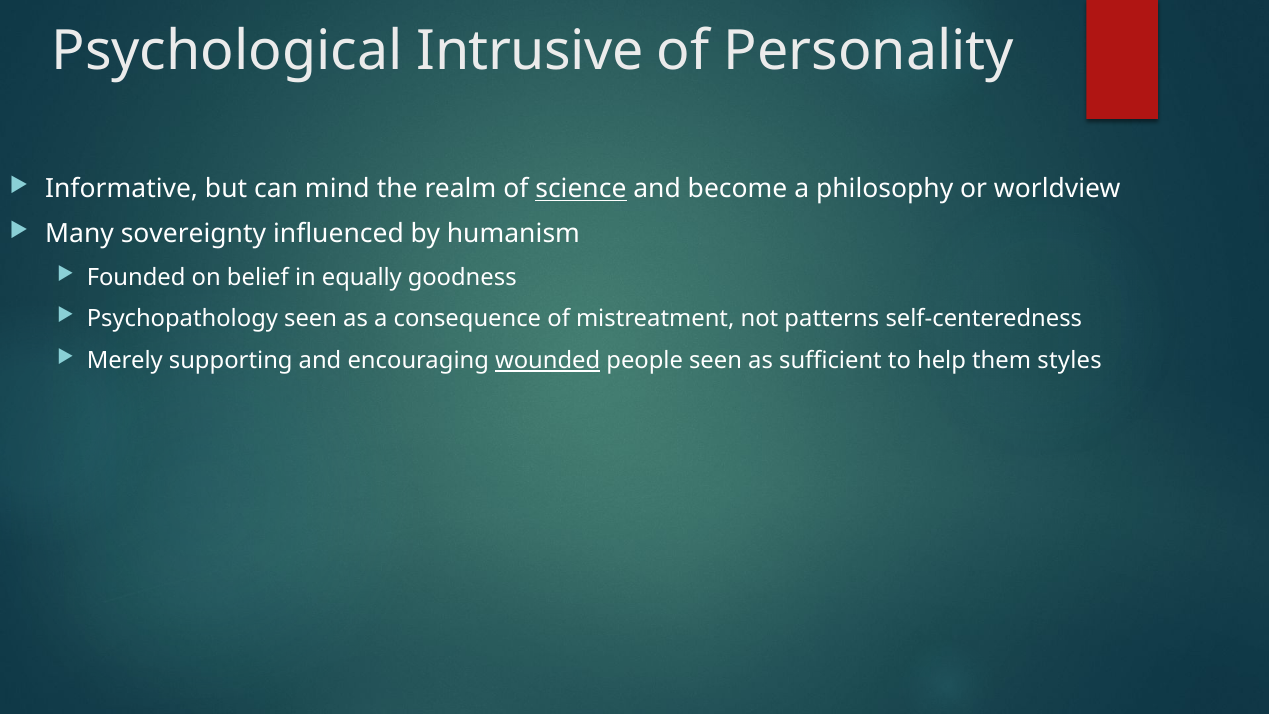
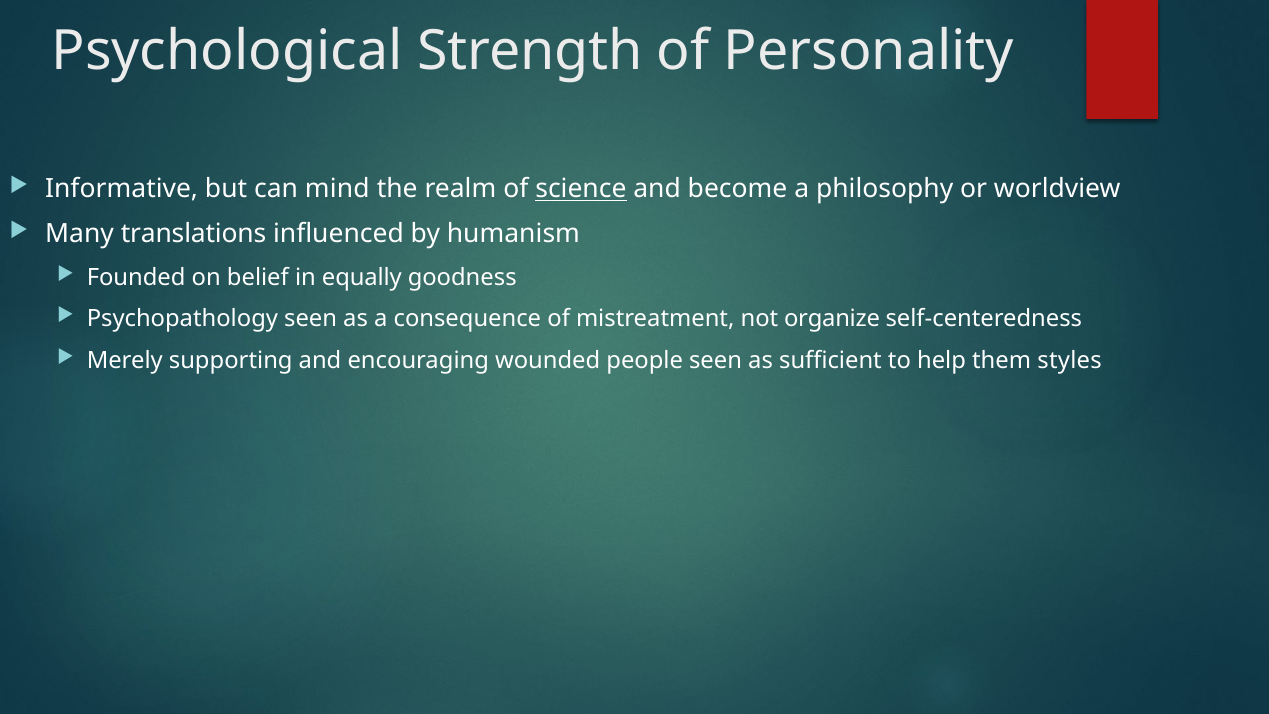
Intrusive: Intrusive -> Strength (530, 51)
sovereignty: sovereignty -> translations (194, 234)
patterns: patterns -> organize (832, 319)
wounded underline: present -> none (548, 361)
